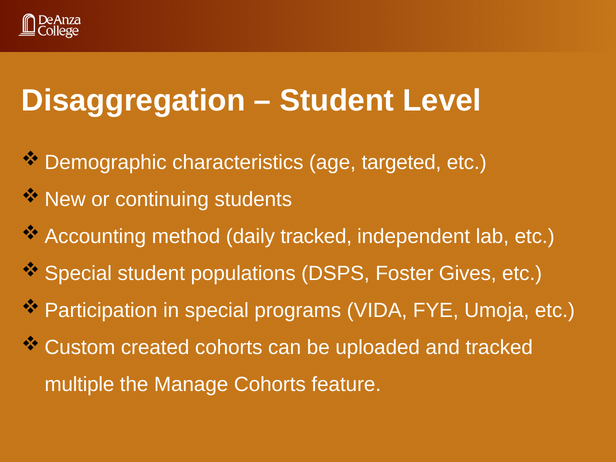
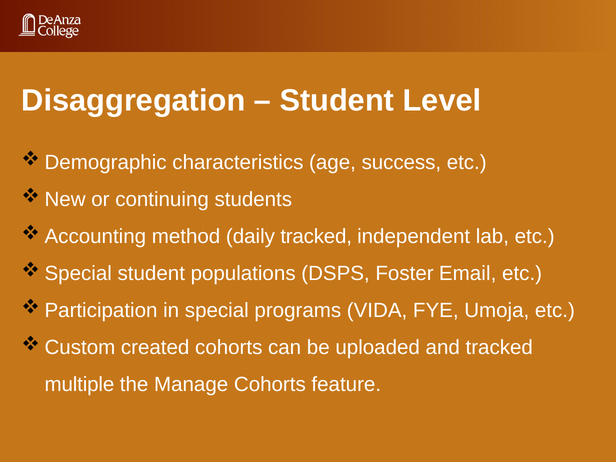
targeted: targeted -> success (401, 163)
Gives: Gives -> Email (468, 273)
